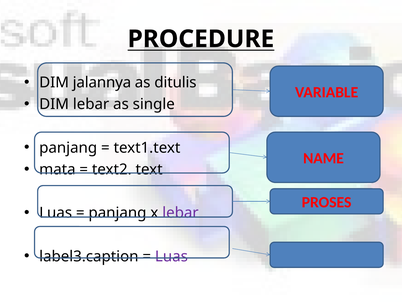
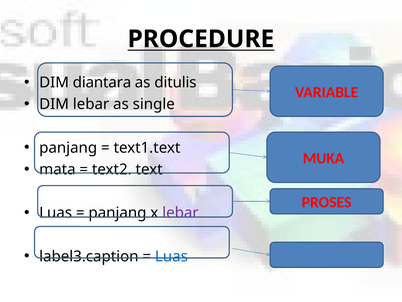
jalannya: jalannya -> diantara (102, 82)
NAME: NAME -> MUKA (324, 158)
Luas colour: purple -> blue (171, 256)
